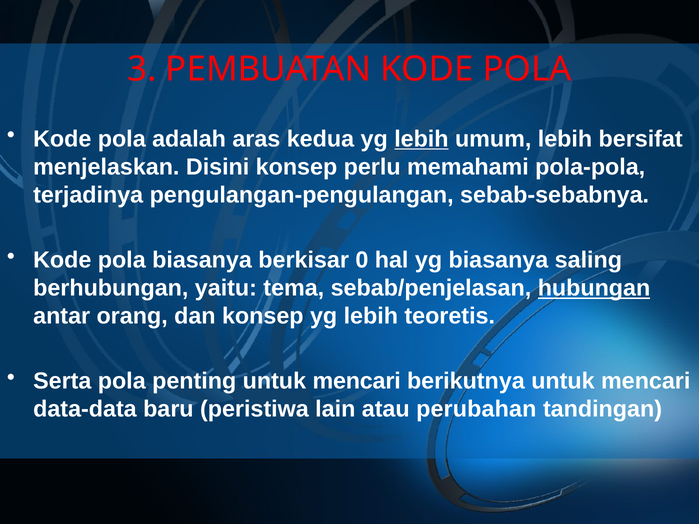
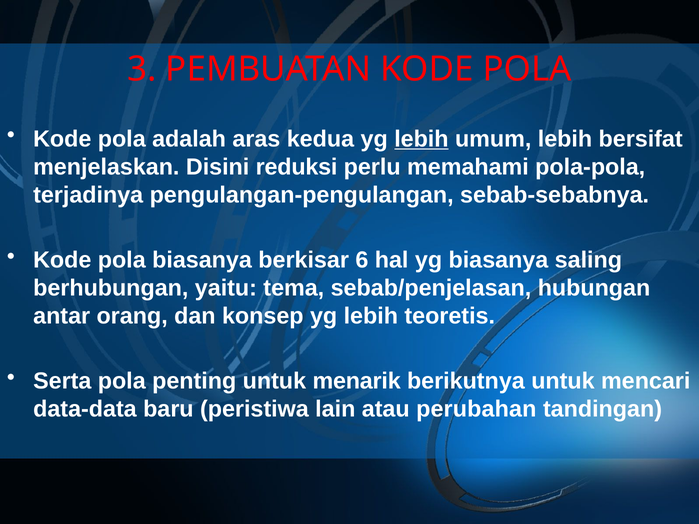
Disini konsep: konsep -> reduksi (297, 167)
0: 0 -> 6 (362, 260)
hubungan underline: present -> none (594, 288)
penting untuk mencari: mencari -> menarik (357, 381)
